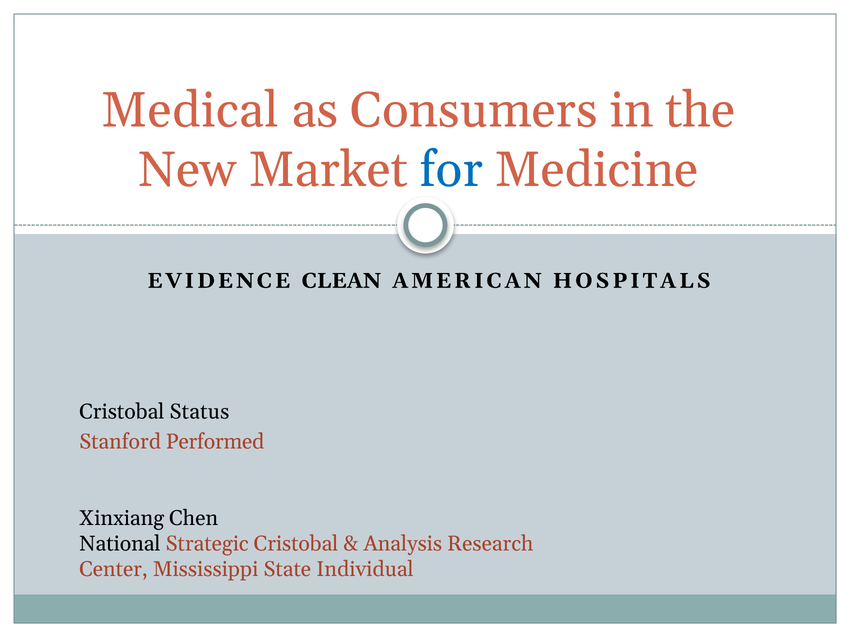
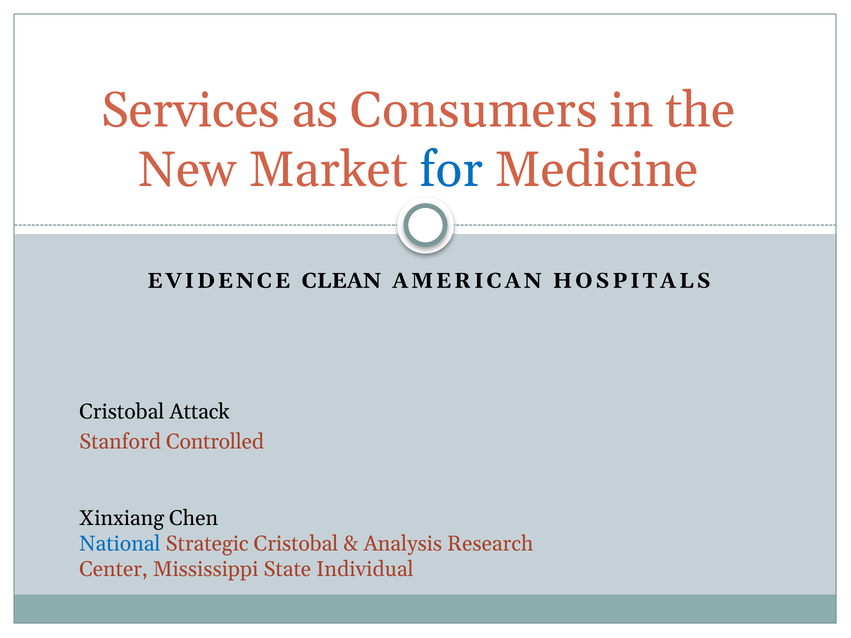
Medical: Medical -> Services (190, 111)
Status: Status -> Attack (200, 412)
Performed: Performed -> Controlled (215, 442)
National colour: black -> blue (120, 544)
